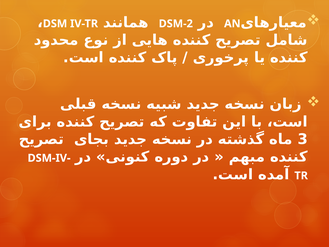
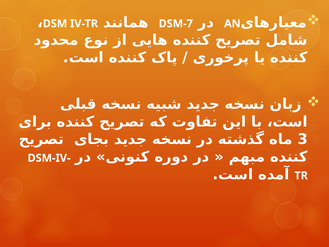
DSM-2: DSM-2 -> DSM-7 (176, 24)
